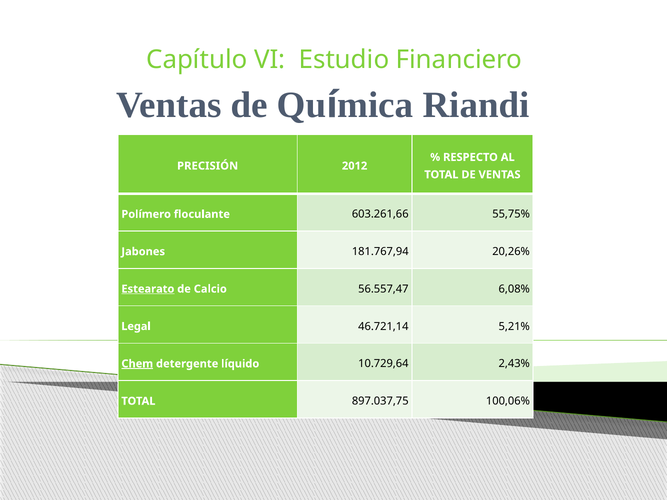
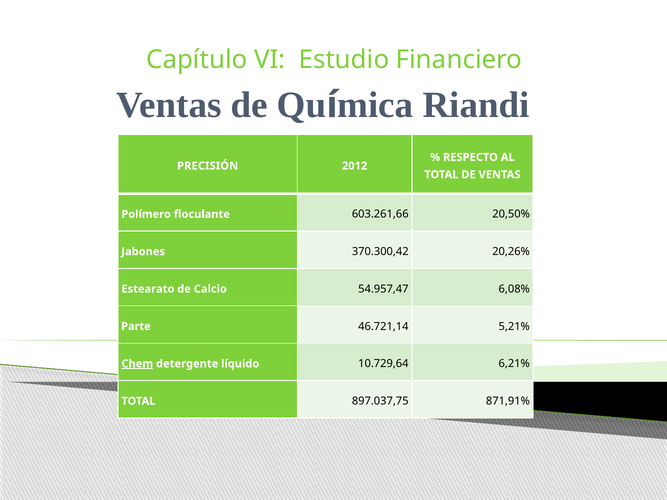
55,75%: 55,75% -> 20,50% (511, 214)
181.767,94: 181.767,94 -> 370.300,42 (380, 252)
Estearato underline: present -> none (148, 289)
56.557,47: 56.557,47 -> 54.957,47 (383, 289)
Legal: Legal -> Parte (136, 326)
2,43%: 2,43% -> 6,21% (514, 364)
100,06%: 100,06% -> 871,91% (508, 401)
